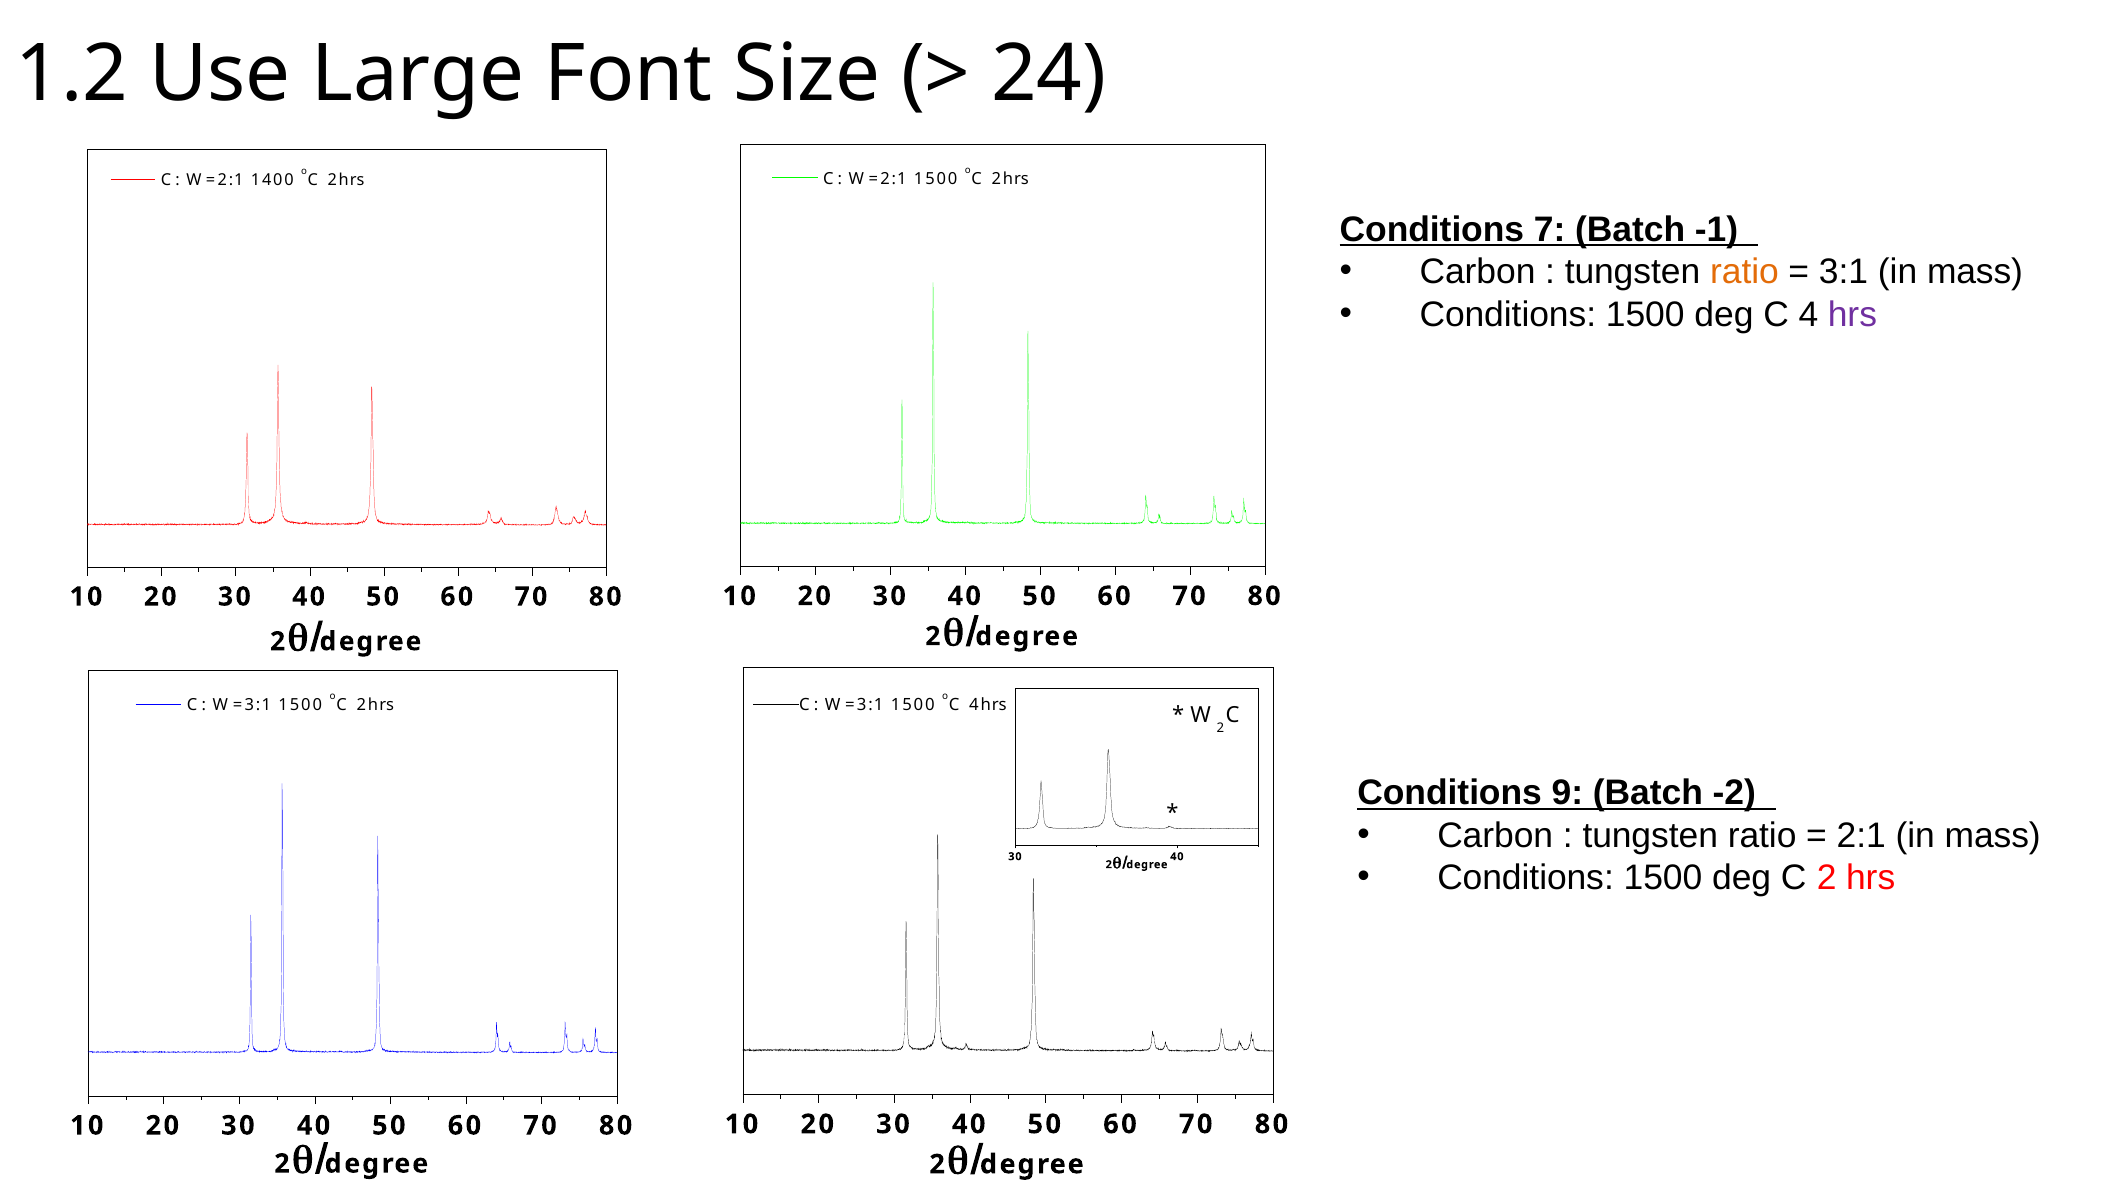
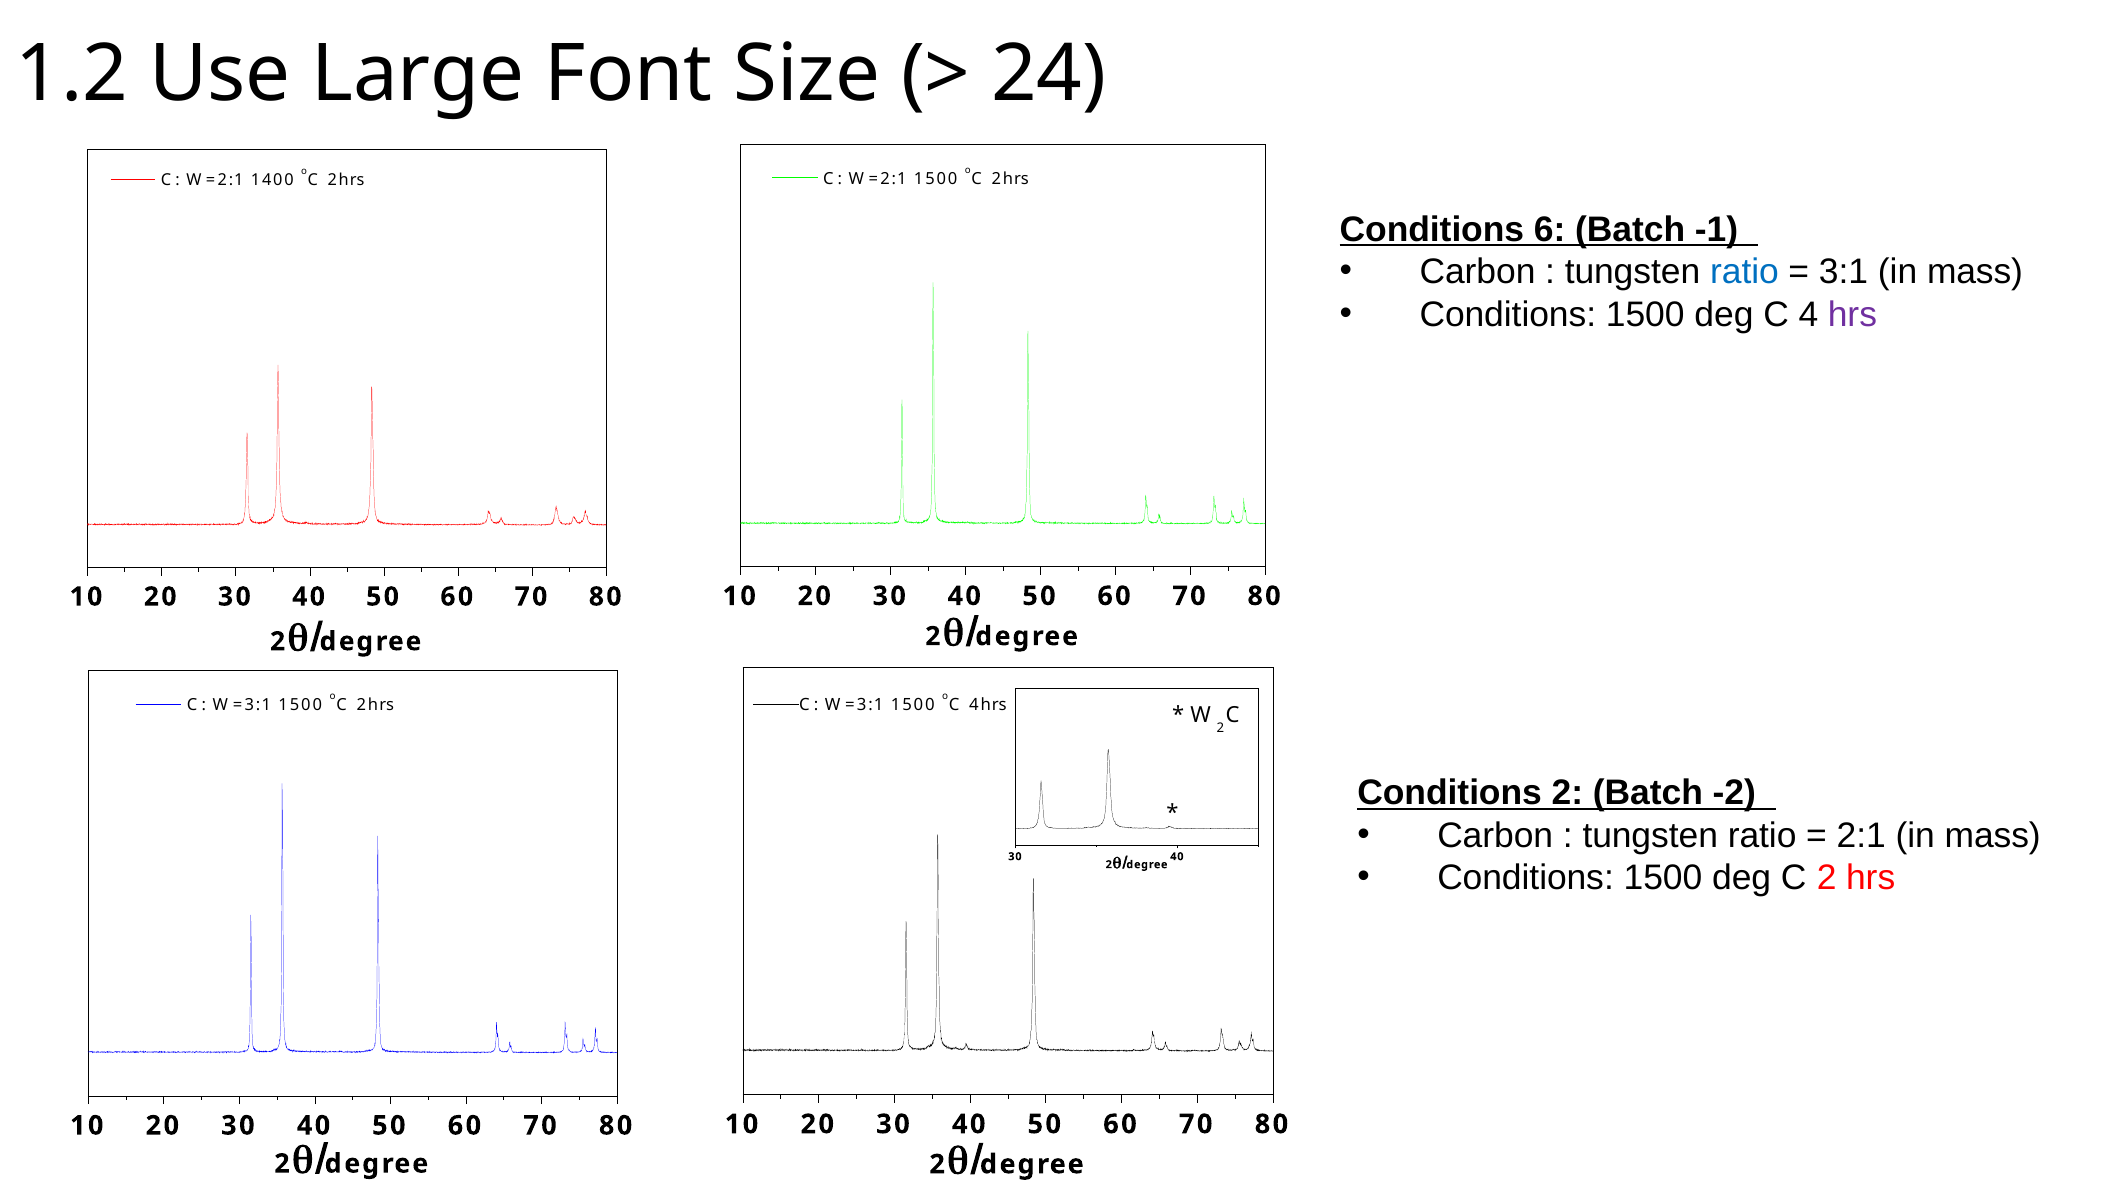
7: 7 -> 6 (1550, 229)
ratio colour: orange -> blue (1745, 272)
Conditions 9: 9 -> 2 (1567, 793)
